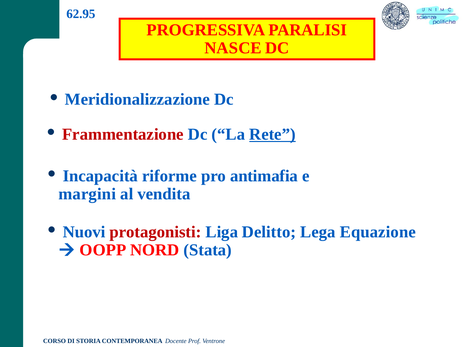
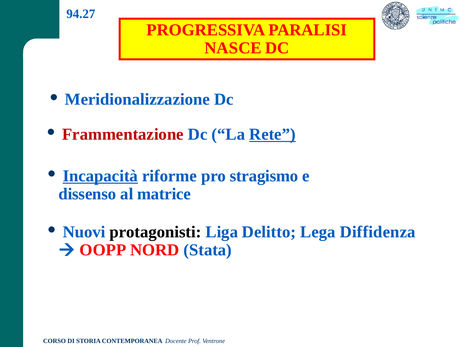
62.95: 62.95 -> 94.27 (81, 14)
Incapacità underline: none -> present (100, 176)
antimafia: antimafia -> stragismo (264, 176)
margini: margini -> dissenso (87, 194)
vendita: vendita -> matrice (164, 194)
protagonisti colour: red -> black (155, 232)
Equazione: Equazione -> Diffidenza (378, 232)
